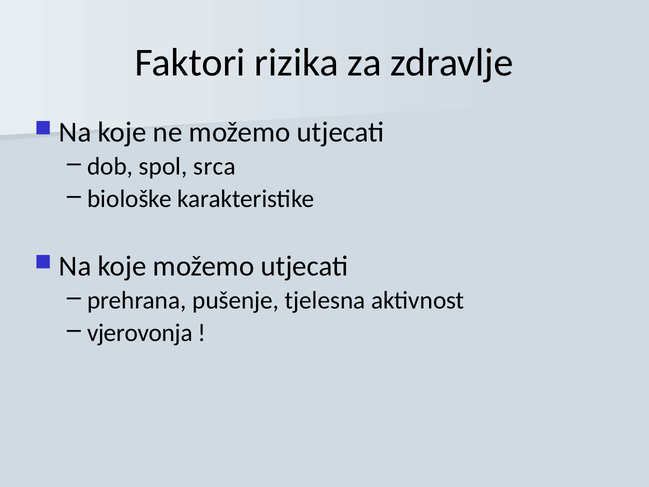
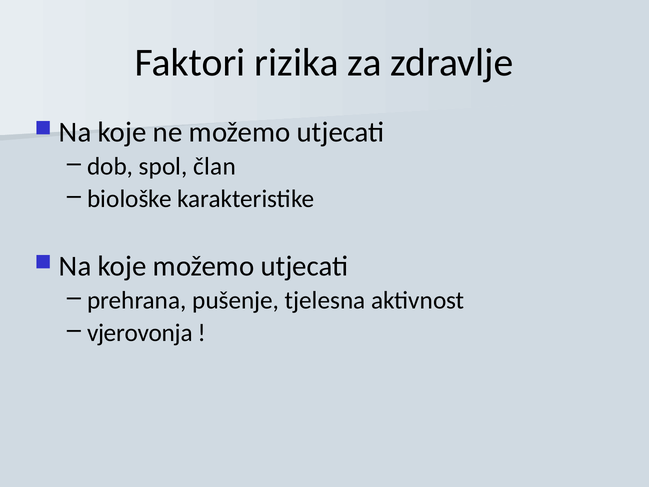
srca: srca -> član (215, 167)
